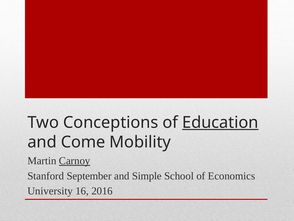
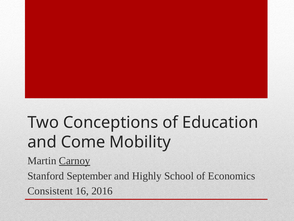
Education underline: present -> none (220, 122)
Simple: Simple -> Highly (147, 176)
University: University -> Consistent (50, 191)
